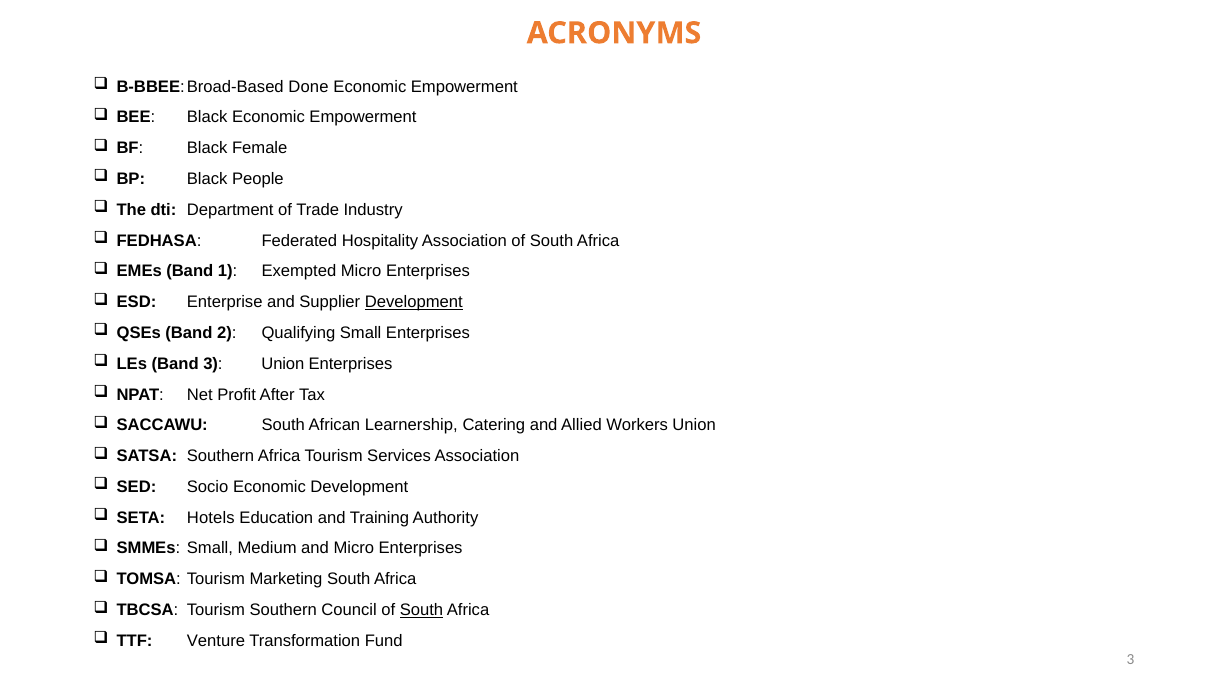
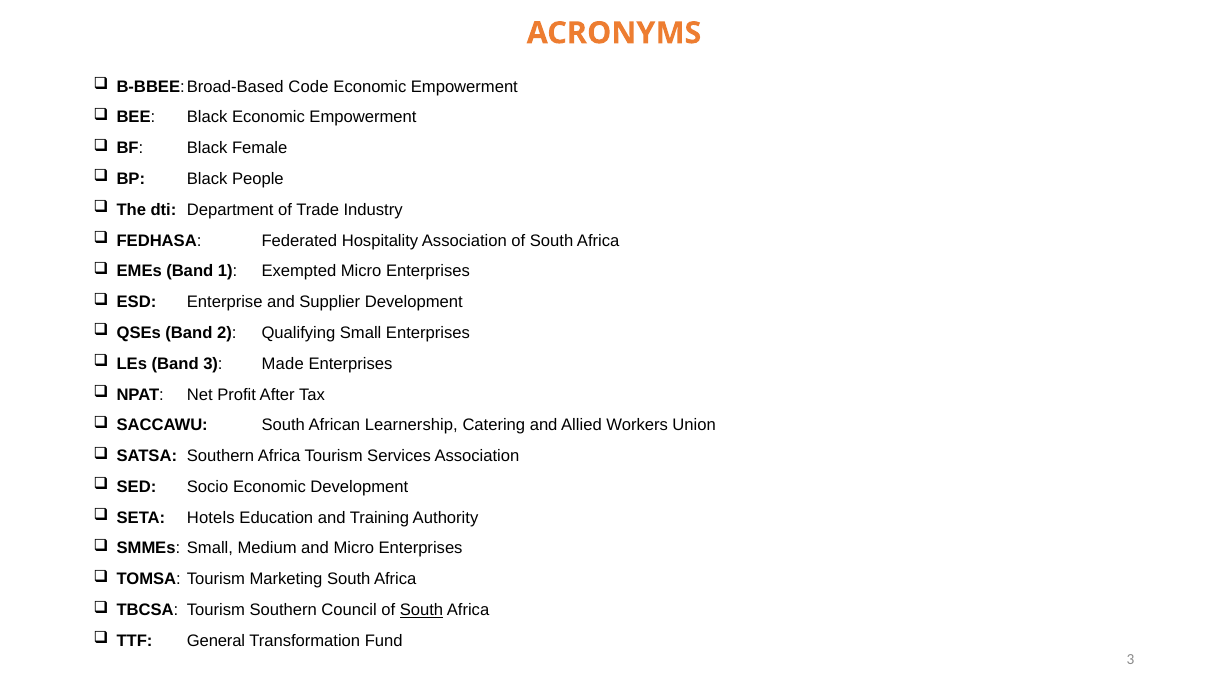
Done: Done -> Code (309, 87)
Development underline: present -> none (414, 302)
3 Union: Union -> Made (283, 364)
Venture: Venture -> General (216, 641)
